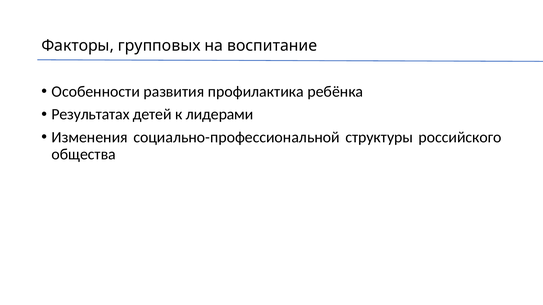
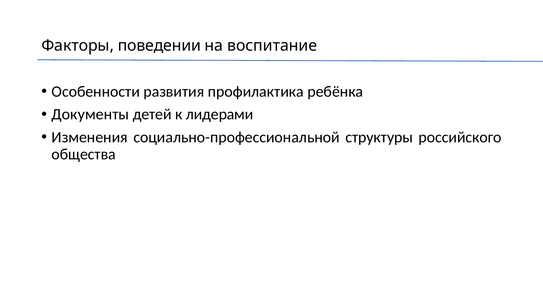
групповых: групповых -> поведении (159, 46)
Результатах: Результатах -> Документы (90, 115)
